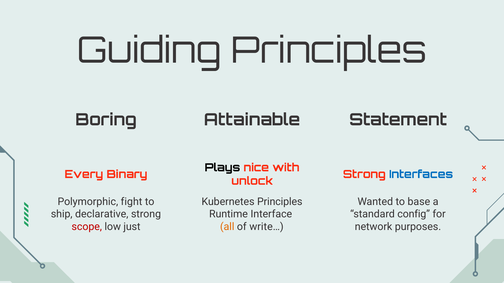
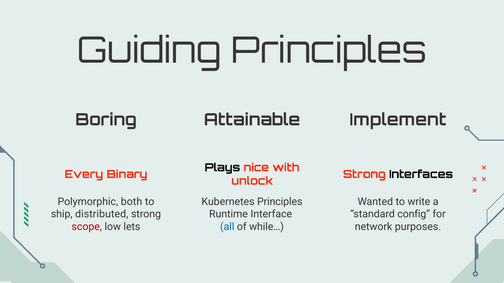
Statement: Statement -> Implement (398, 120)
Interfaces colour: blue -> black (421, 175)
fight: fight -> both (132, 202)
base: base -> write (419, 202)
declarative: declarative -> distributed (102, 215)
just: just -> lets (132, 227)
all colour: orange -> blue (227, 227)
write…: write… -> while… (267, 227)
